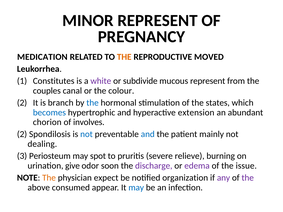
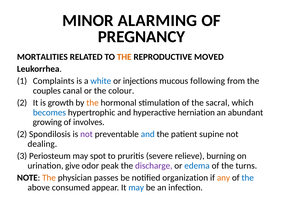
MINOR REPRESENT: REPRESENT -> ALARMING (157, 21)
MEDICATION: MEDICATION -> MORTALITIES (42, 57)
Constitutes: Constitutes -> Complaints (54, 81)
white colour: purple -> blue (101, 81)
subdivide: subdivide -> injections (140, 81)
mucous represent: represent -> following (208, 81)
branch: branch -> growth (61, 103)
the colour: blue -> orange (93, 103)
states: states -> sacral (218, 103)
extension: extension -> herniation (196, 113)
chorion: chorion -> growing (47, 122)
not colour: blue -> purple (87, 134)
mainly: mainly -> supine (212, 134)
soon: soon -> peak (110, 166)
edema colour: purple -> blue (197, 166)
issue: issue -> turns (246, 166)
expect: expect -> passes (106, 178)
any colour: purple -> orange (223, 178)
the colour: purple -> blue (248, 178)
